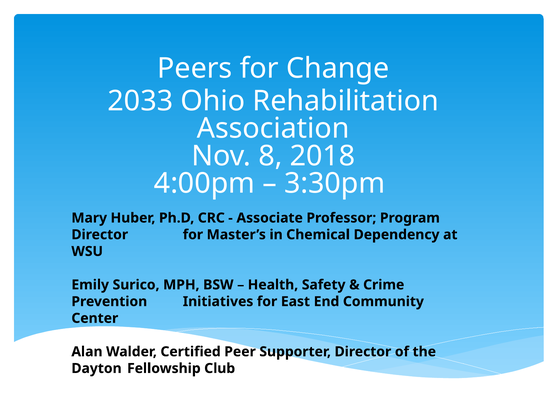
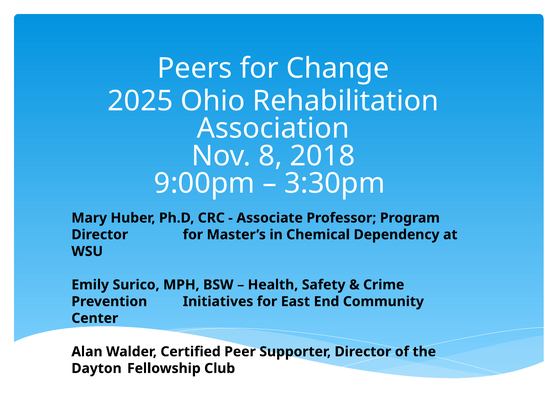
2033: 2033 -> 2025 (140, 101)
4:00pm: 4:00pm -> 9:00pm (205, 183)
